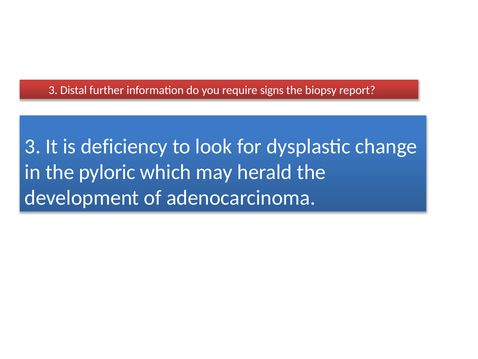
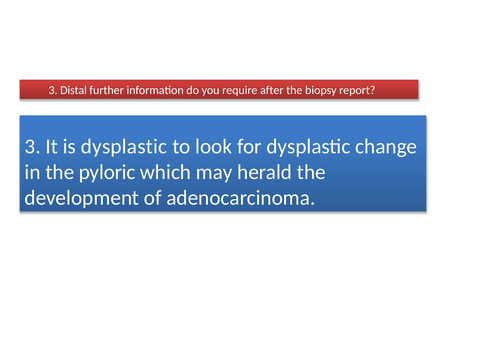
signs: signs -> after (272, 90)
is deficiency: deficiency -> dysplastic (124, 146)
